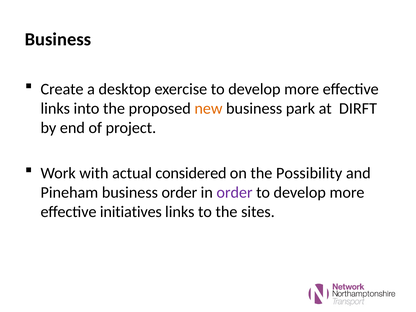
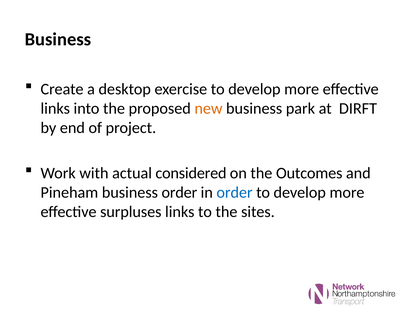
Possibility: Possibility -> Outcomes (309, 173)
order colour: purple -> blue (235, 193)
initiatives: initiatives -> surpluses (131, 212)
